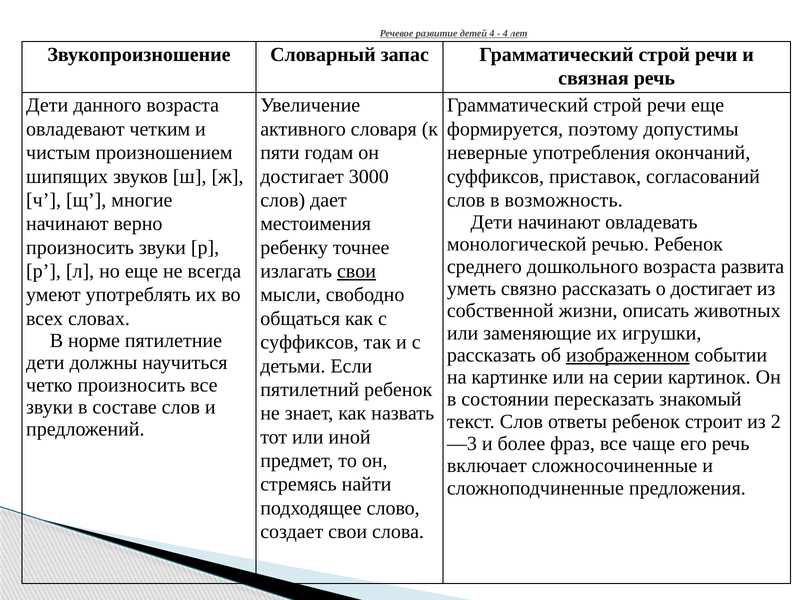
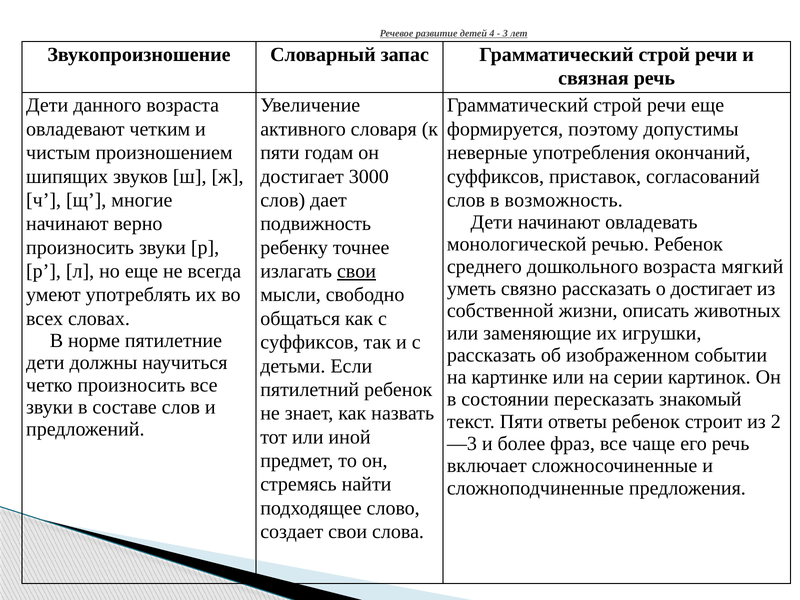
4: 4 -> 3 (505, 34)
местоимения: местоимения -> подвижность (316, 224)
развита: развита -> мягкий (752, 267)
изображенном underline: present -> none (628, 355)
текст Слов: Слов -> Пяти (521, 422)
